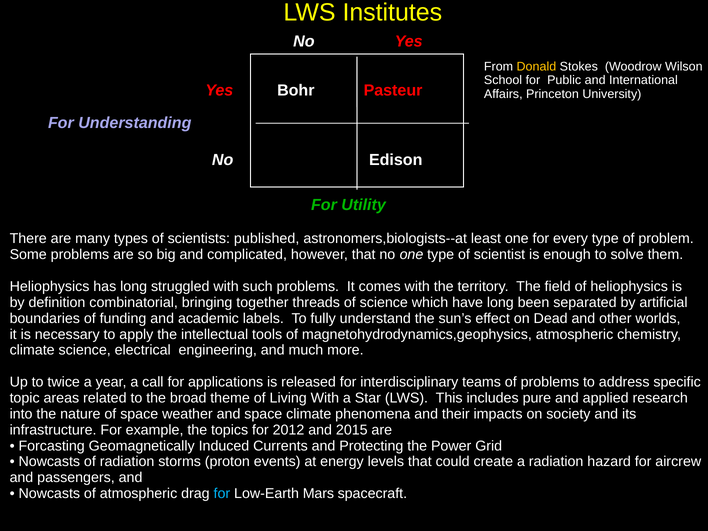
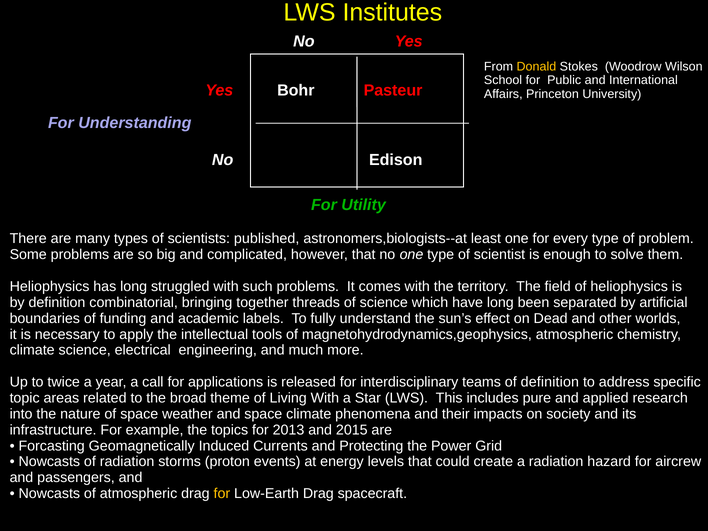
of problems: problems -> definition (550, 382)
2012: 2012 -> 2013 (288, 430)
for colour: light blue -> yellow (222, 494)
Low-Earth Mars: Mars -> Drag (318, 494)
